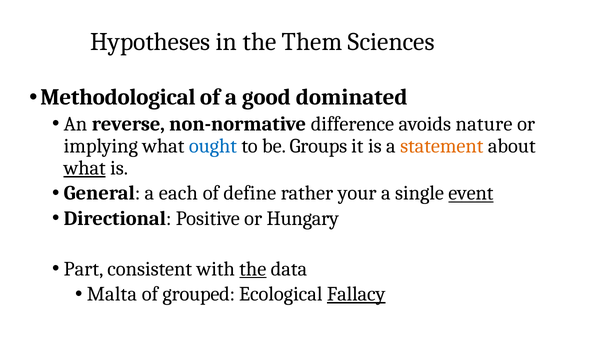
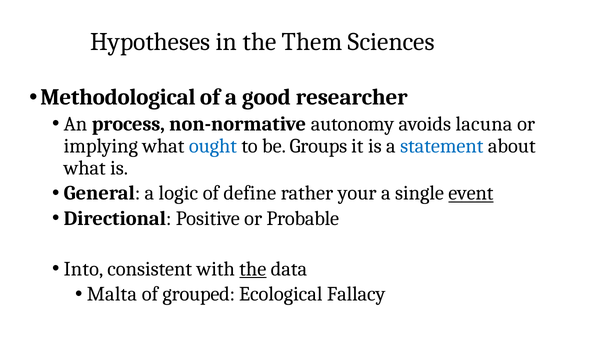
dominated: dominated -> researcher (352, 97)
reverse: reverse -> process (128, 124)
difference: difference -> autonomy (353, 124)
nature: nature -> lacuna (484, 124)
statement colour: orange -> blue (442, 146)
what underline: present -> none (85, 168)
each: each -> logic (178, 193)
Hungary: Hungary -> Probable (303, 219)
Part: Part -> Into (83, 269)
Fallacy underline: present -> none (356, 294)
